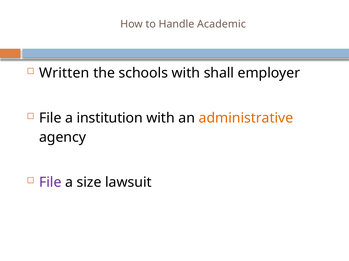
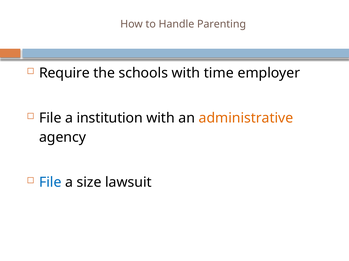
Academic: Academic -> Parenting (222, 24)
Written: Written -> Require (64, 73)
shall: shall -> time (219, 73)
File colour: purple -> blue (50, 183)
